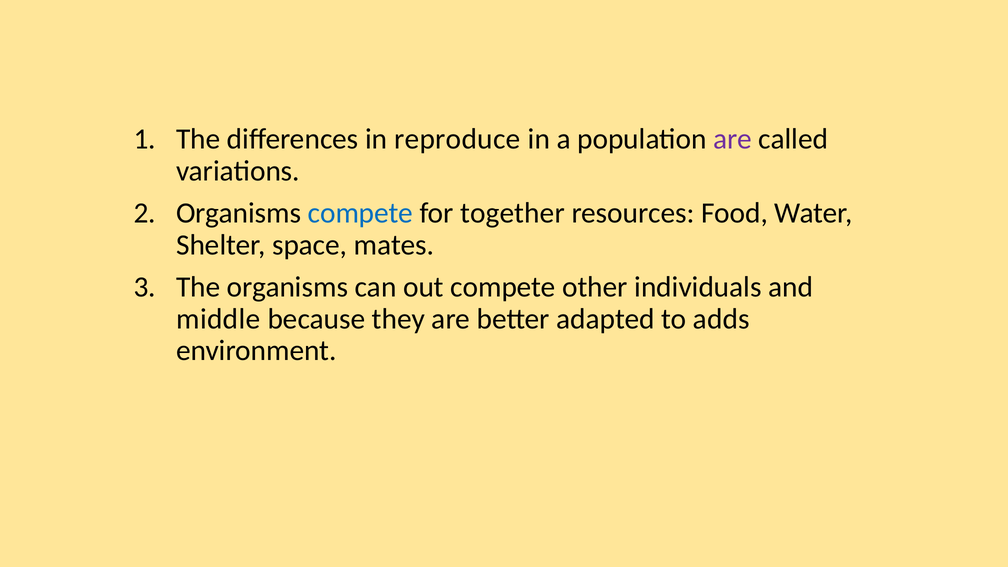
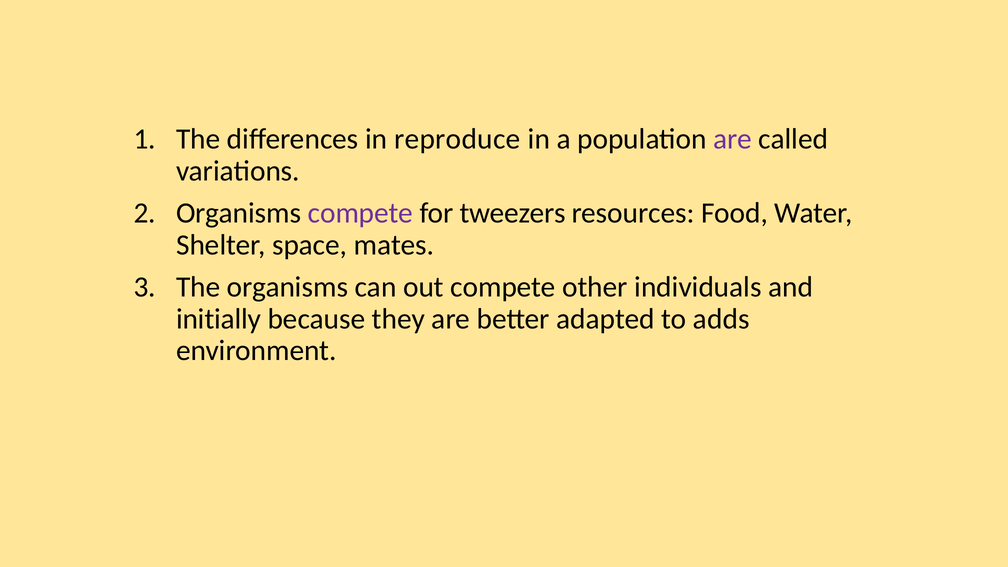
compete colour: blue -> purple (360, 213)
together: together -> tweezers (513, 213)
middle: middle -> initially (219, 319)
